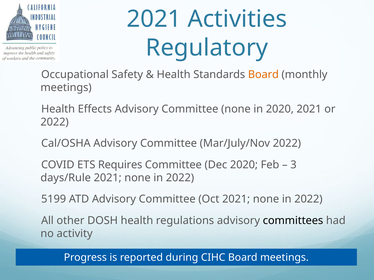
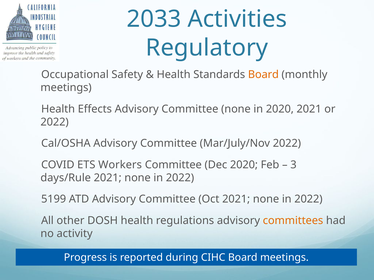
2021: 2021 -> 2033 (154, 19)
Requires: Requires -> Workers (120, 165)
committees colour: black -> orange (293, 221)
